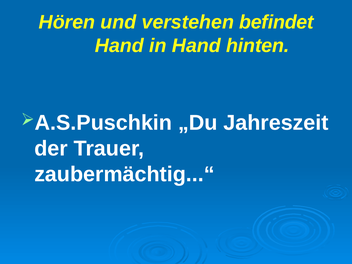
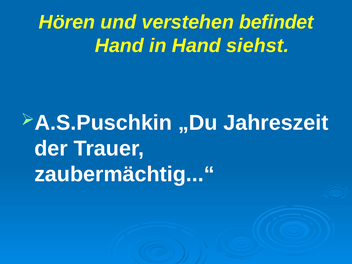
hinten: hinten -> siehst (258, 46)
